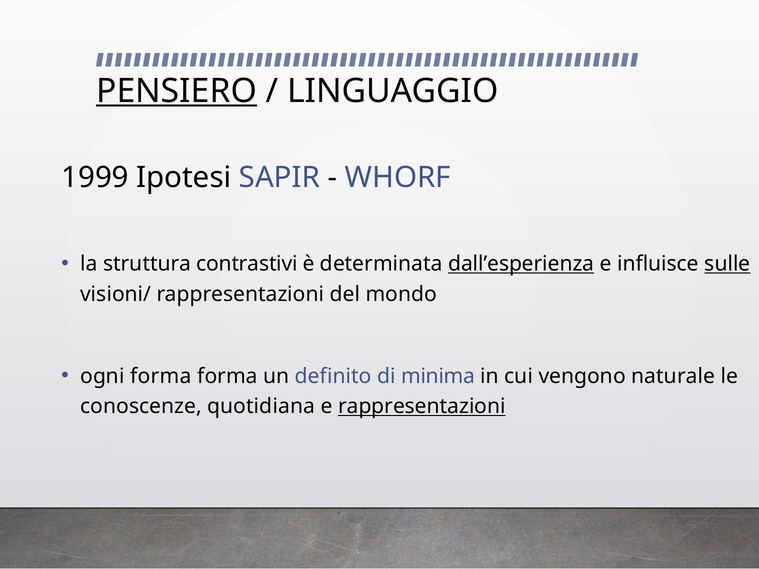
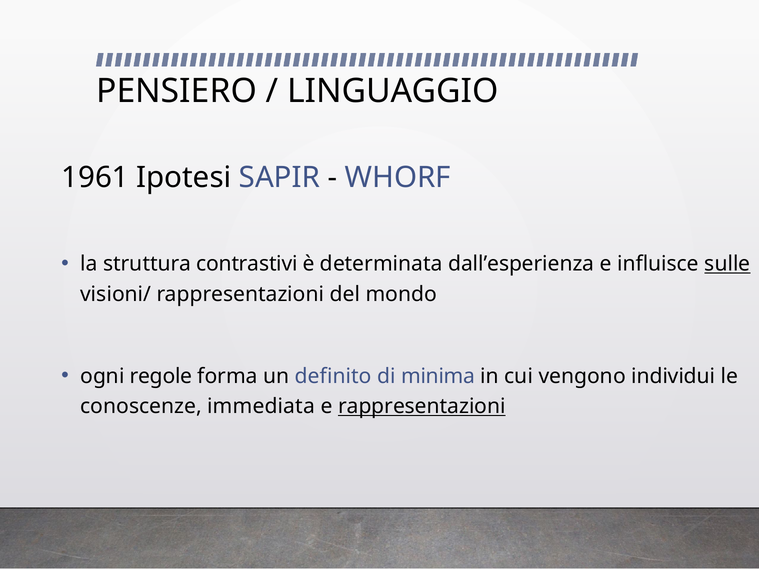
PENSIERO underline: present -> none (177, 91)
1999: 1999 -> 1961 (95, 178)
dall’esperienza underline: present -> none (521, 264)
ogni forma: forma -> regole (161, 376)
naturale: naturale -> individui (673, 376)
quotidiana: quotidiana -> immediata (261, 407)
